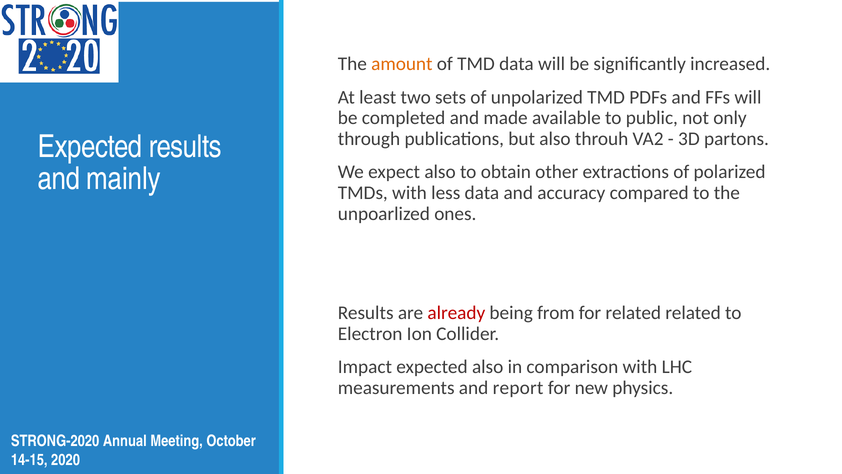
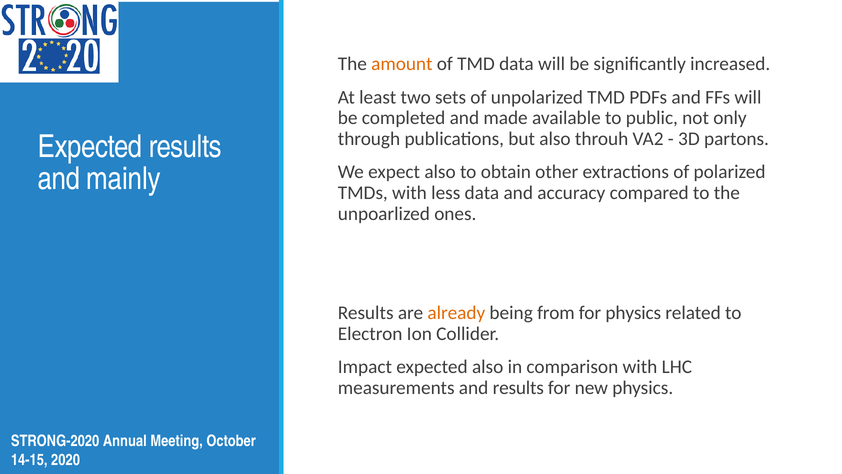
already colour: red -> orange (456, 313)
for related: related -> physics (633, 313)
and report: report -> results (518, 388)
